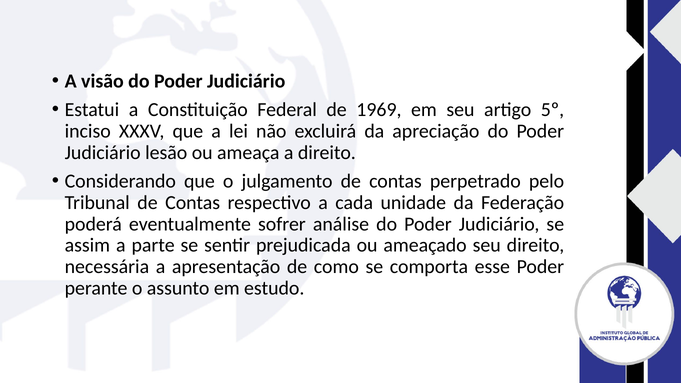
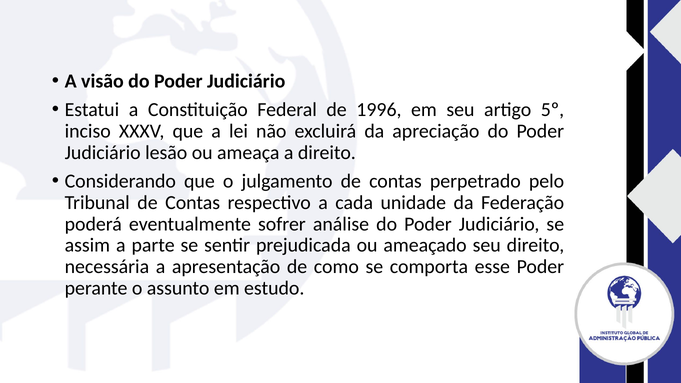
1969: 1969 -> 1996 (379, 110)
